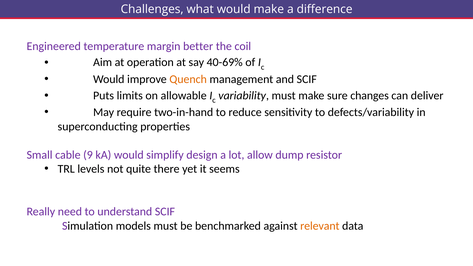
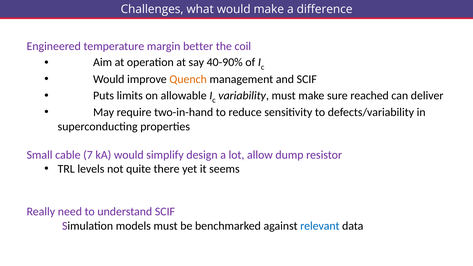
40-69%: 40-69% -> 40-90% (225, 62)
changes: changes -> reached (370, 95)
9: 9 -> 7 (88, 155)
relevant colour: orange -> blue (320, 226)
